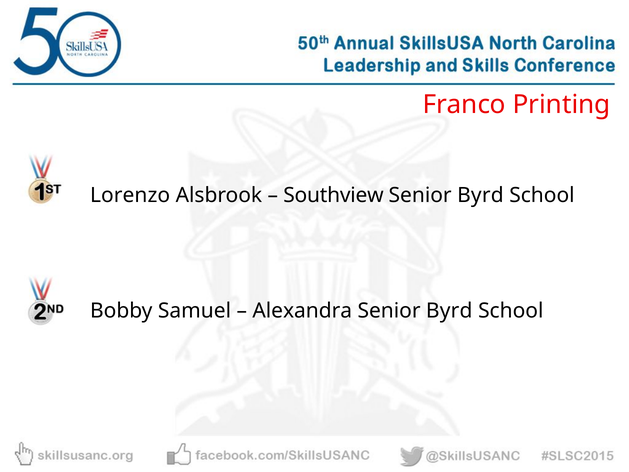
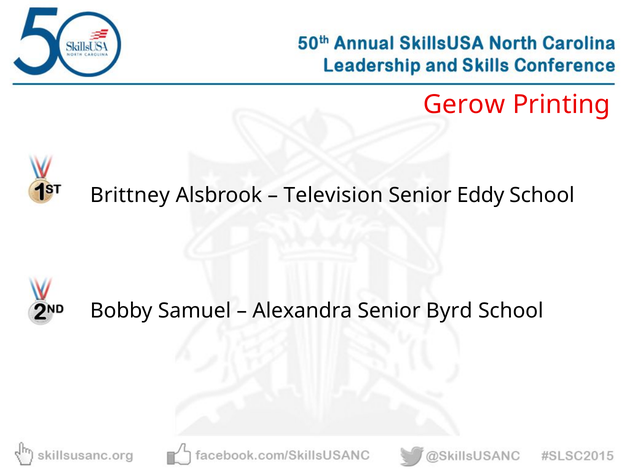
Franco: Franco -> Gerow (464, 105)
Lorenzo: Lorenzo -> Brittney (130, 195)
Southview: Southview -> Television (333, 195)
Byrd: Byrd -> Eddy (481, 195)
